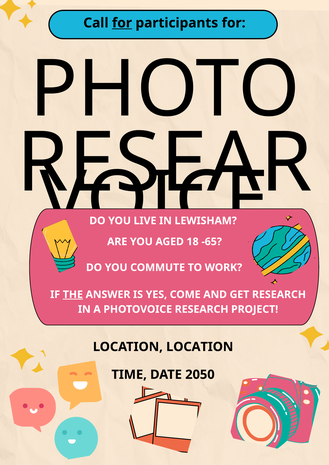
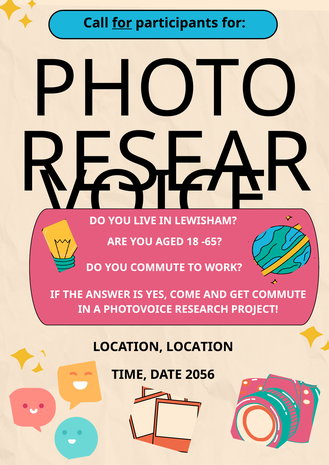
THE underline: present -> none (73, 295)
GET RESEARCH: RESEARCH -> COMMUTE (279, 295)
2050: 2050 -> 2056 (200, 375)
